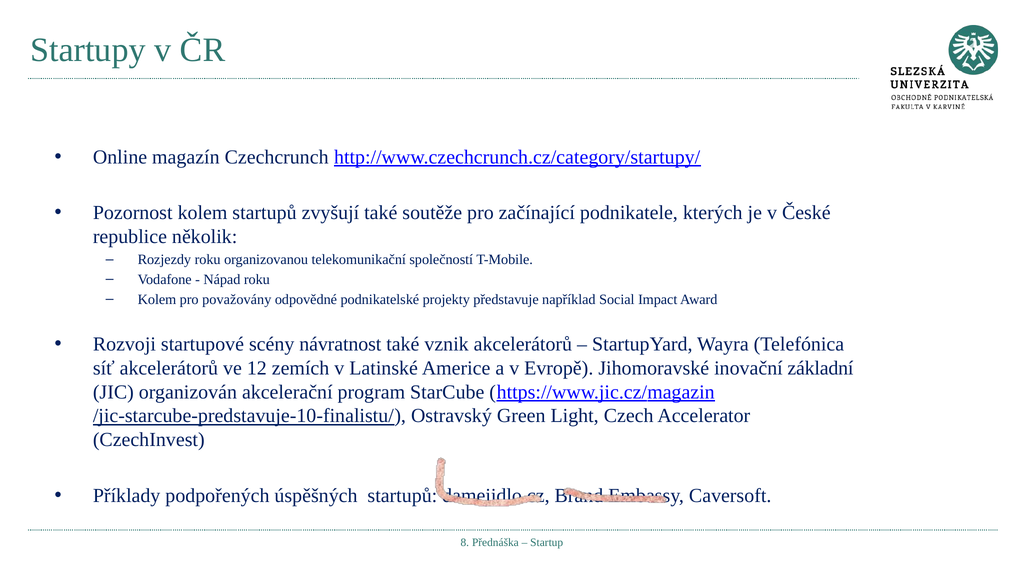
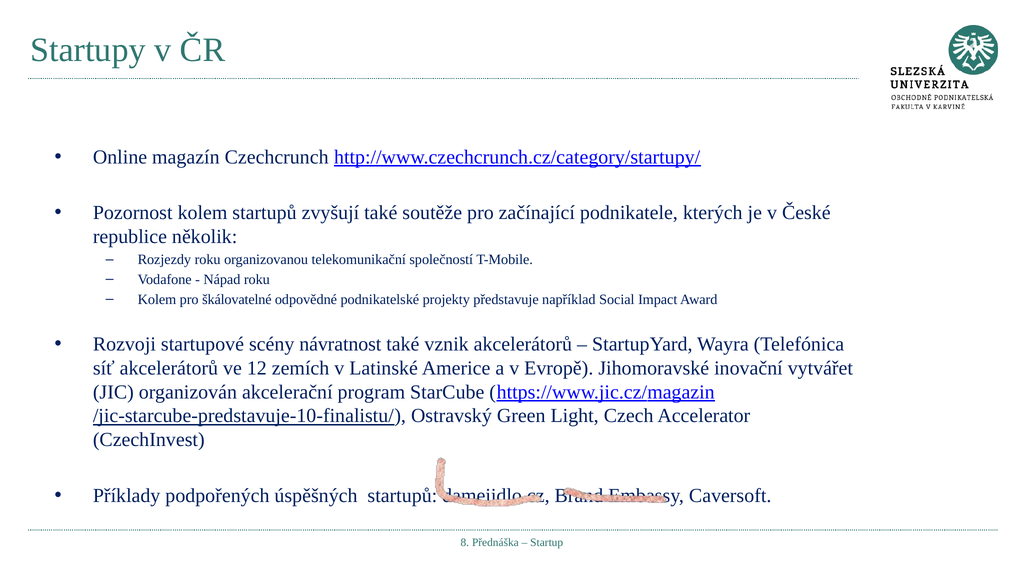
považovány: považovány -> škálovatelné (237, 299)
základní: základní -> vytvářet (820, 368)
